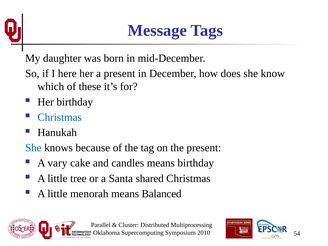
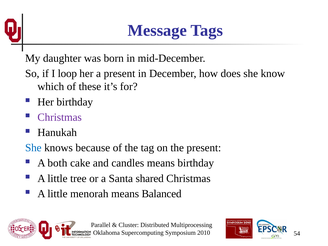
here: here -> loop (67, 73)
Christmas colour: blue -> purple (60, 117)
vary: vary -> both (57, 163)
